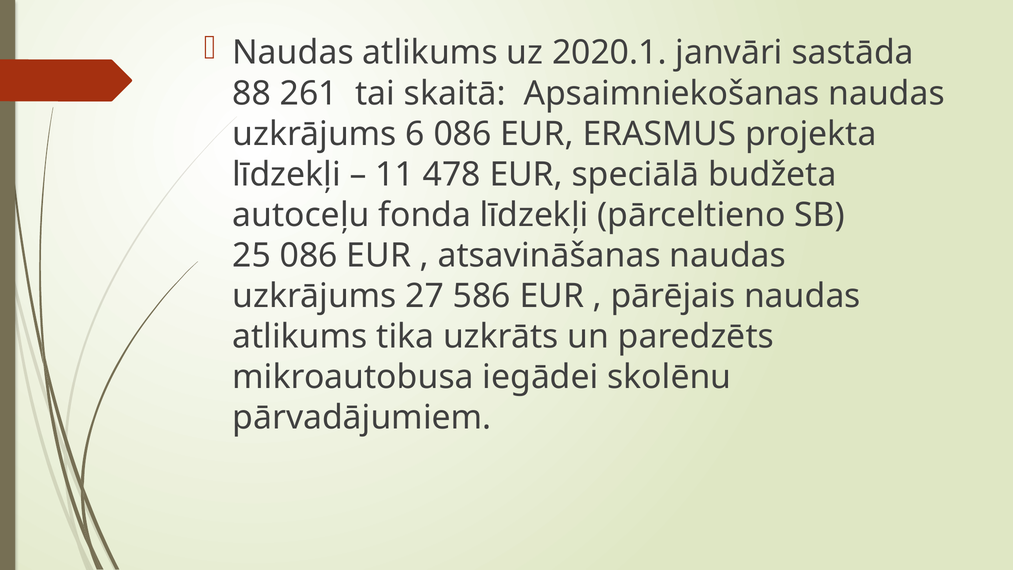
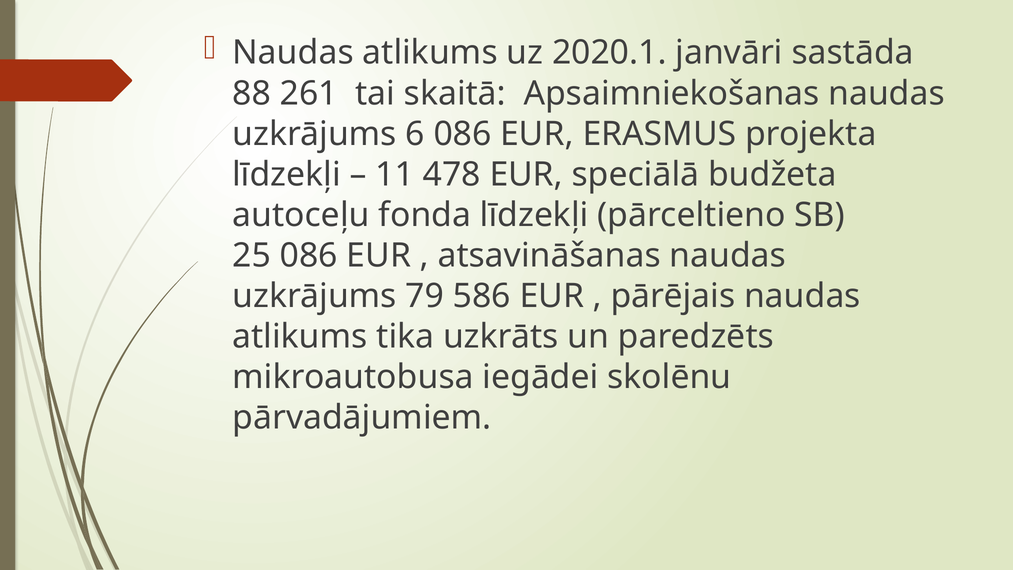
27: 27 -> 79 (425, 296)
